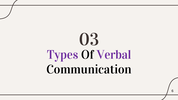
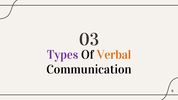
Verbal colour: purple -> orange (114, 55)
